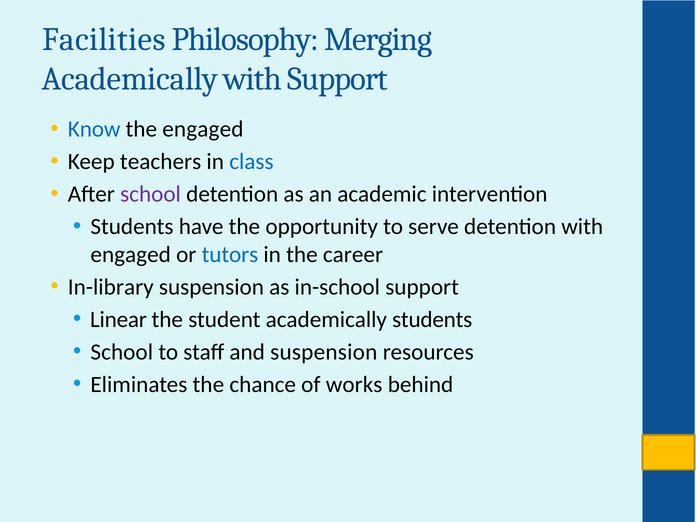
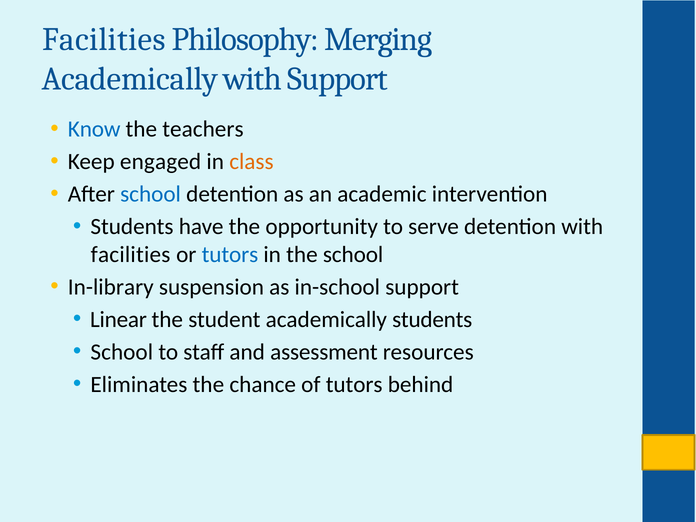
the engaged: engaged -> teachers (203, 129)
teachers: teachers -> engaged (161, 162)
class colour: blue -> orange (251, 162)
school colour: purple -> blue (151, 194)
engaged: engaged -> facilities (131, 254)
the career: career -> school (353, 254)
and suspension: suspension -> assessment (324, 352)
of works: works -> tutors (354, 384)
